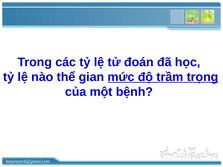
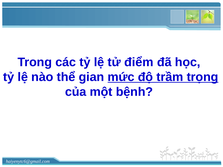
đoán: đoán -> điểm (139, 62)
